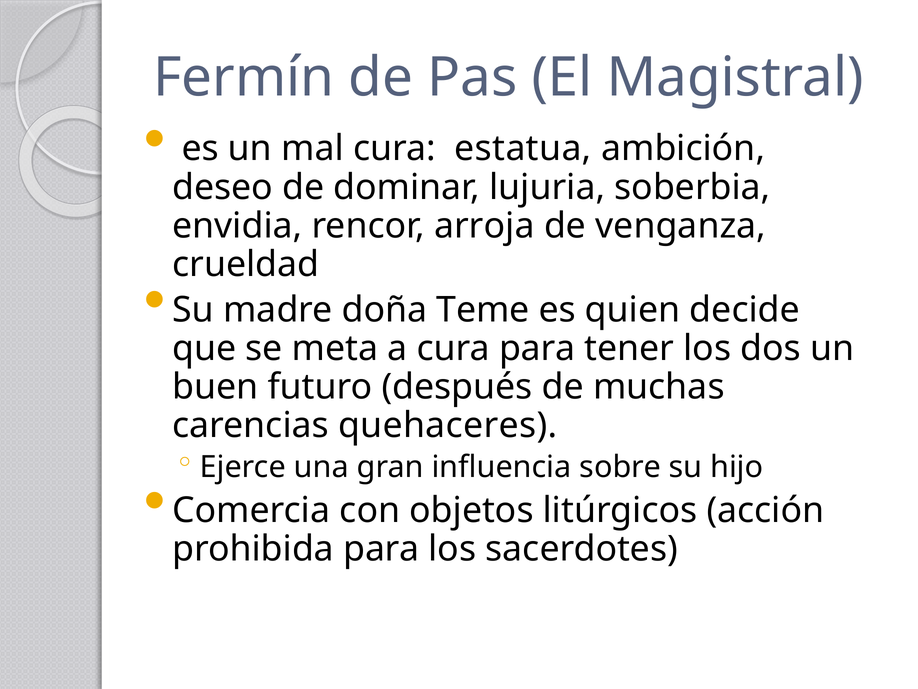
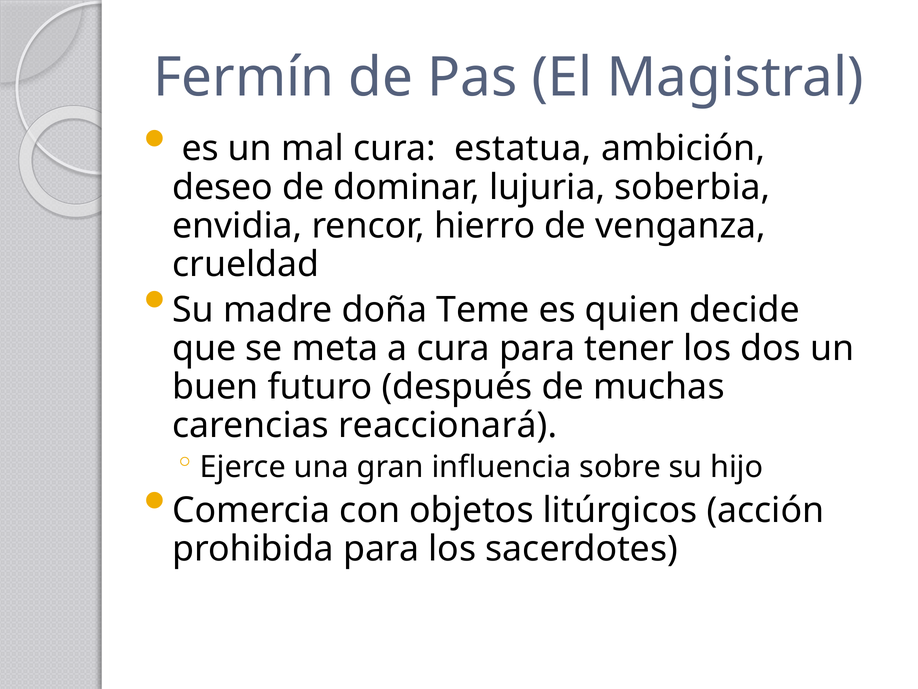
arroja: arroja -> hierro (485, 226)
quehaceres: quehaceres -> reaccionará (448, 425)
